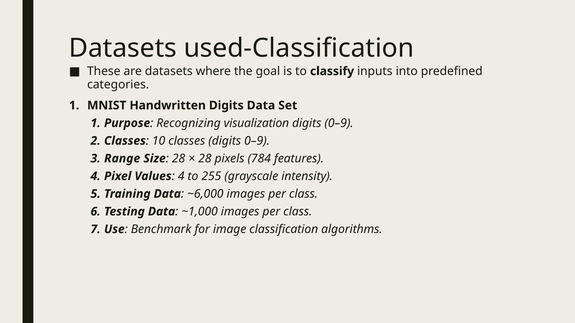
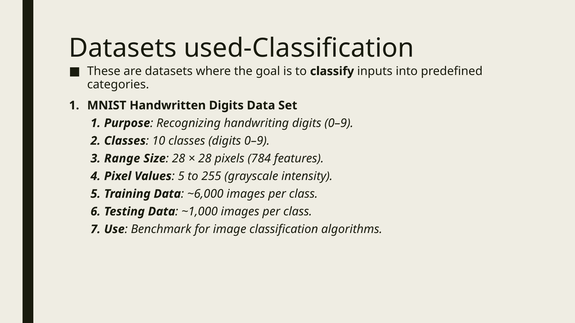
visualization: visualization -> handwriting (256, 123)
4: 4 -> 5 (181, 176)
